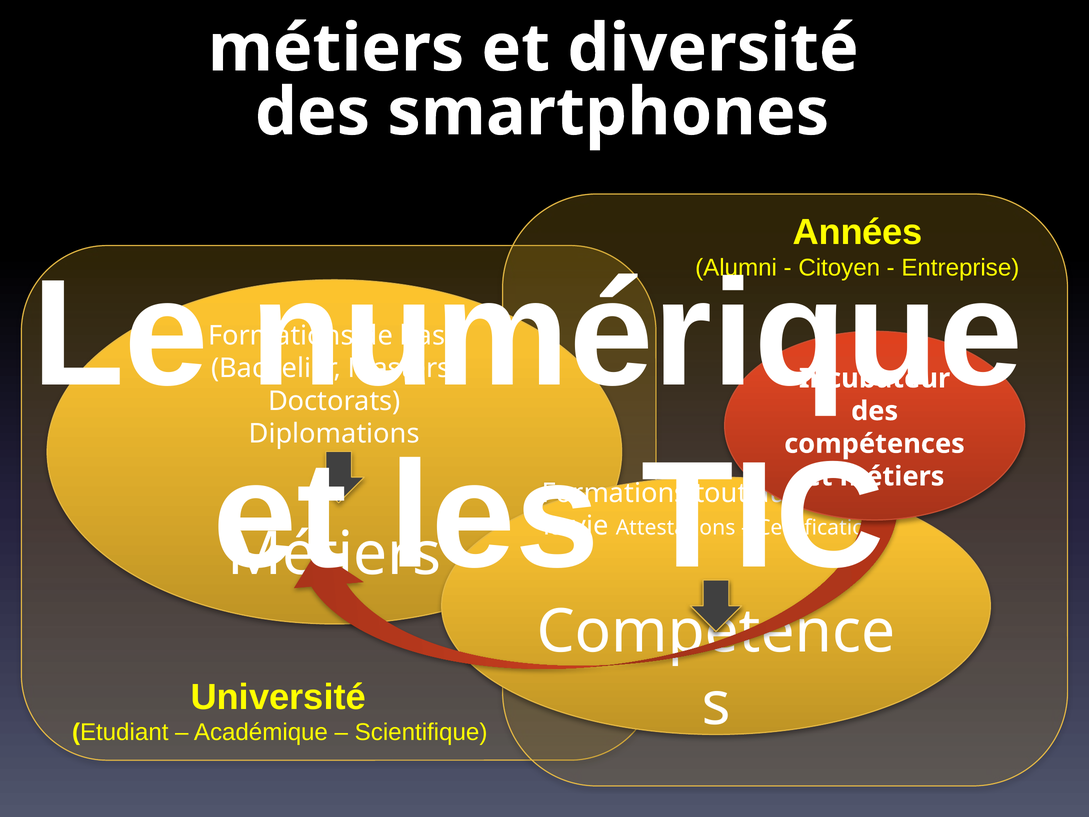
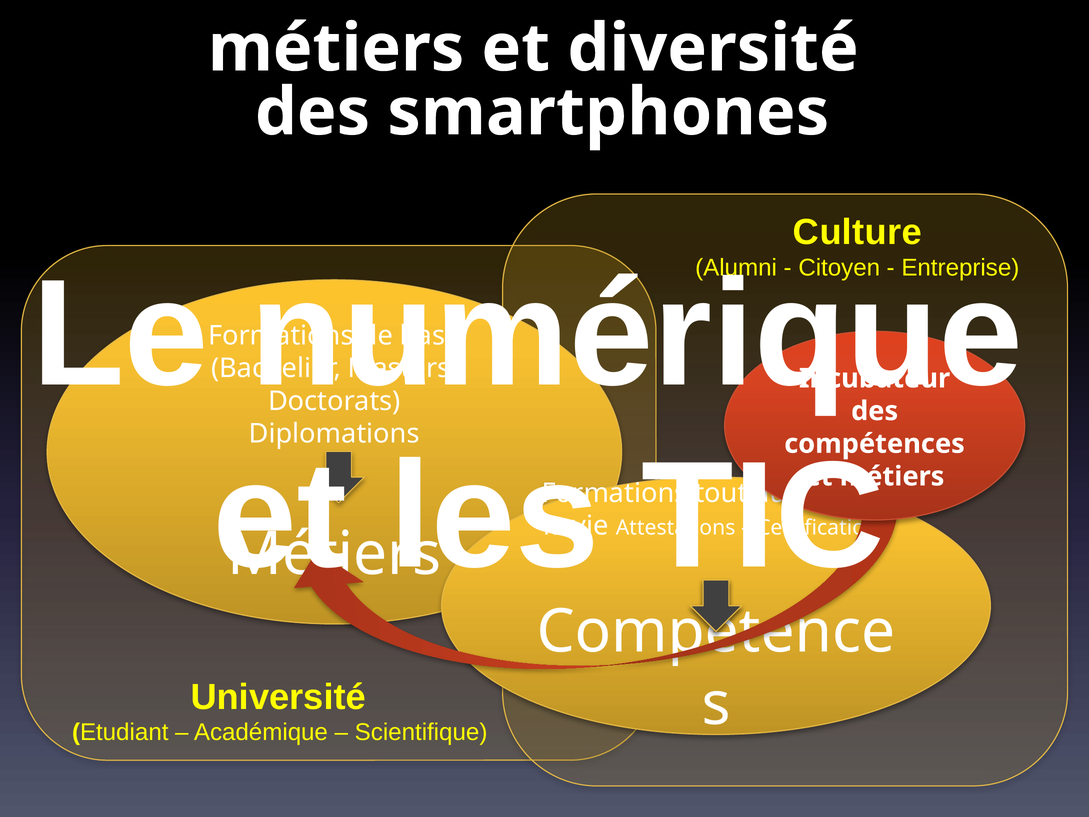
Années: Années -> Culture (857, 232)
